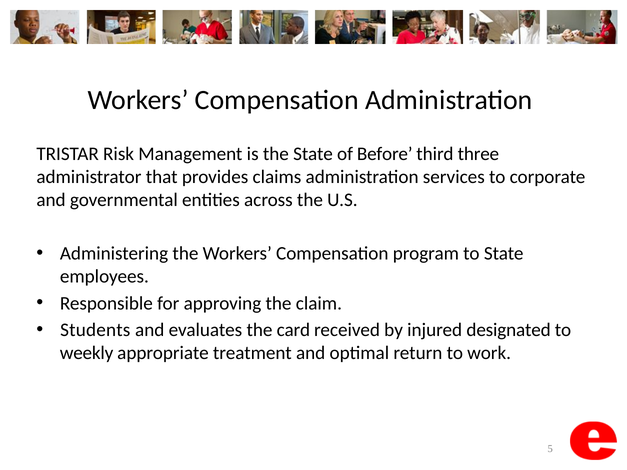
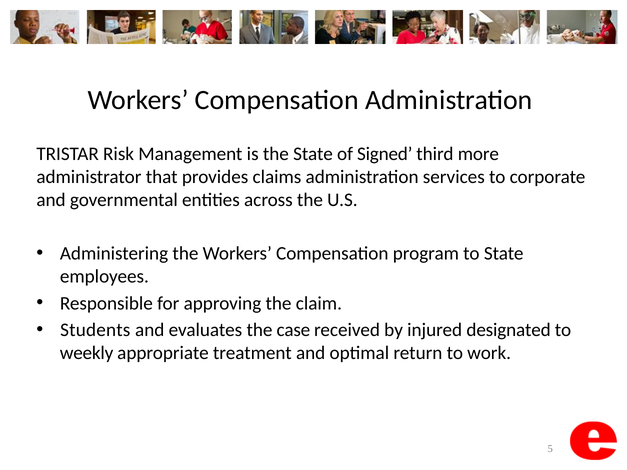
Before: Before -> Signed (385, 154)
three: three -> more (478, 154)
card: card -> case (293, 330)
